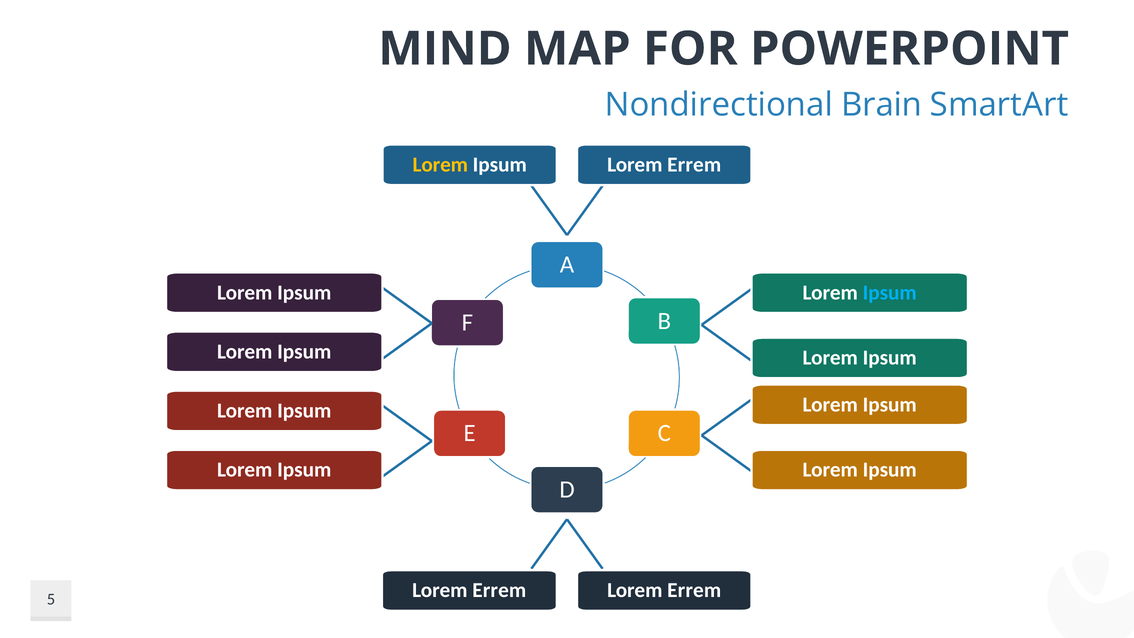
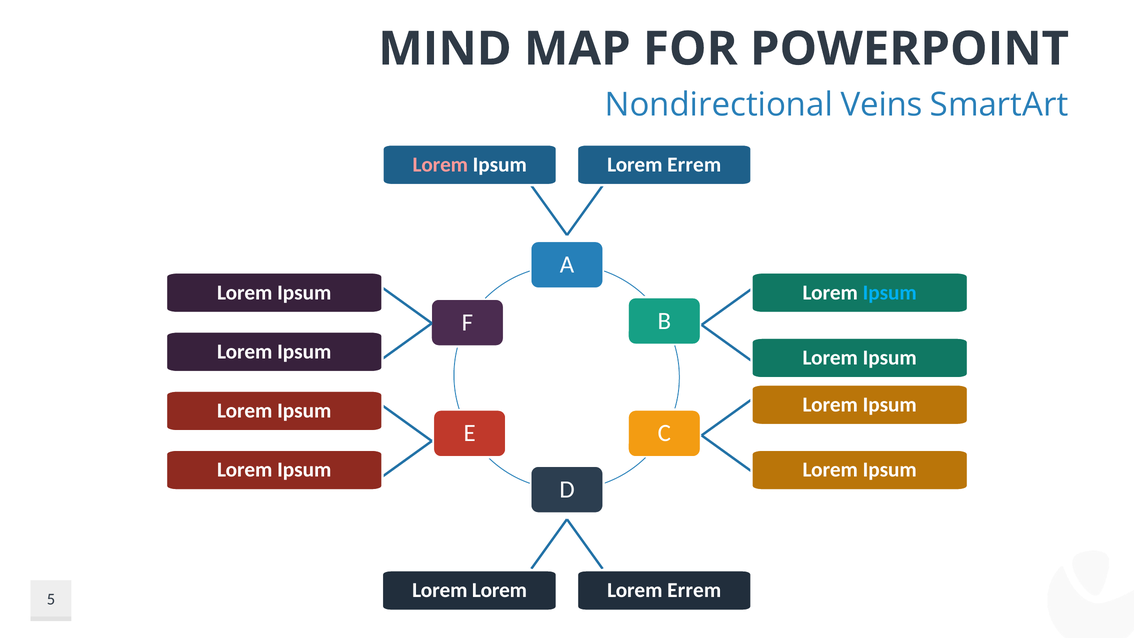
Brain: Brain -> Veins (882, 105)
Lorem colour: yellow -> pink (440, 165)
Errem: Errem -> Lorem (499, 590)
